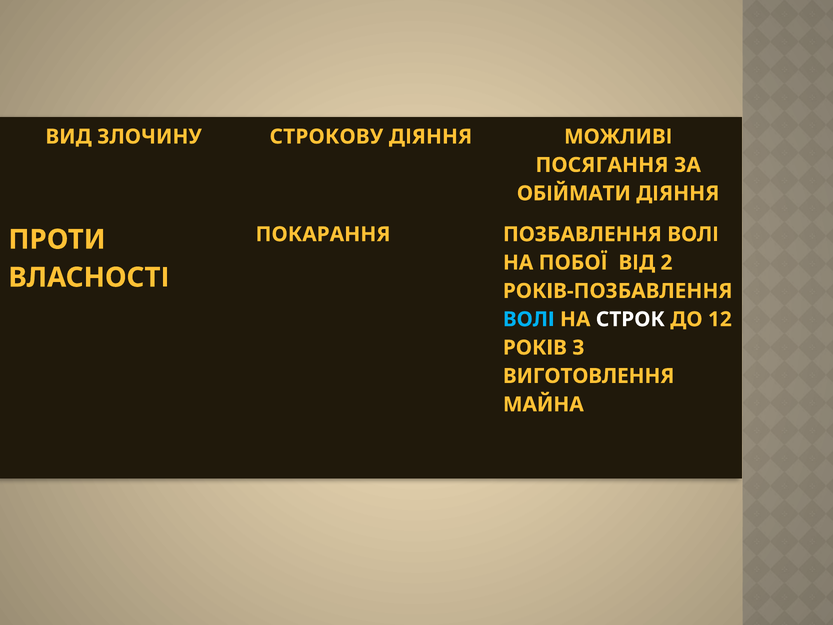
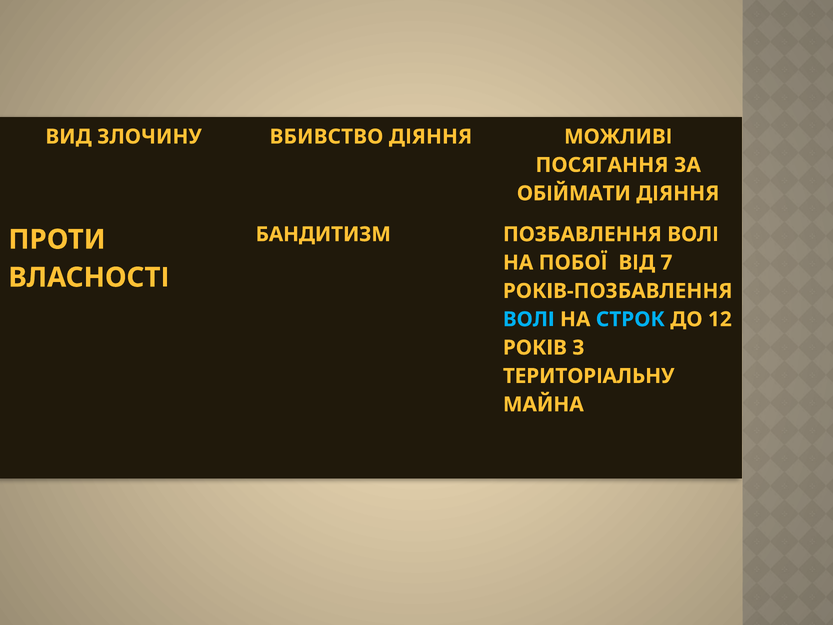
СТРОКОВУ: СТРОКОВУ -> ВБИВСТВО (326, 137)
ПОКАРАННЯ: ПОКАРАННЯ -> БАНДИТИЗМ (323, 234)
2: 2 -> 7 (666, 263)
СТРОК colour: white -> light blue (630, 319)
ВИГОТОВЛЕННЯ: ВИГОТОВЛЕННЯ -> ТЕРИТОРІАЛЬНУ (589, 376)
